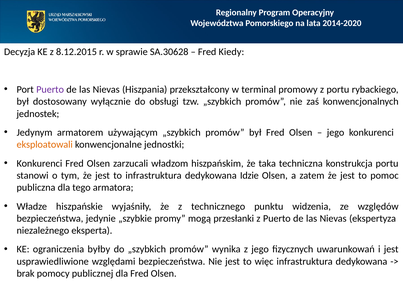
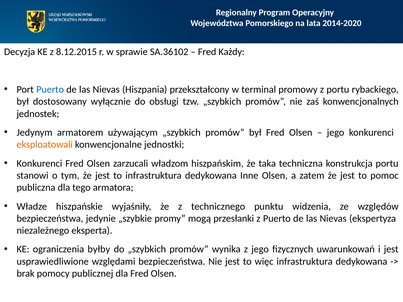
SA.30628: SA.30628 -> SA.36102 (169, 52)
Kiedy: Kiedy -> Każdy (232, 52)
Puerto colour: purple -> blue (50, 90)
Idzie: Idzie -> Inne (249, 176)
